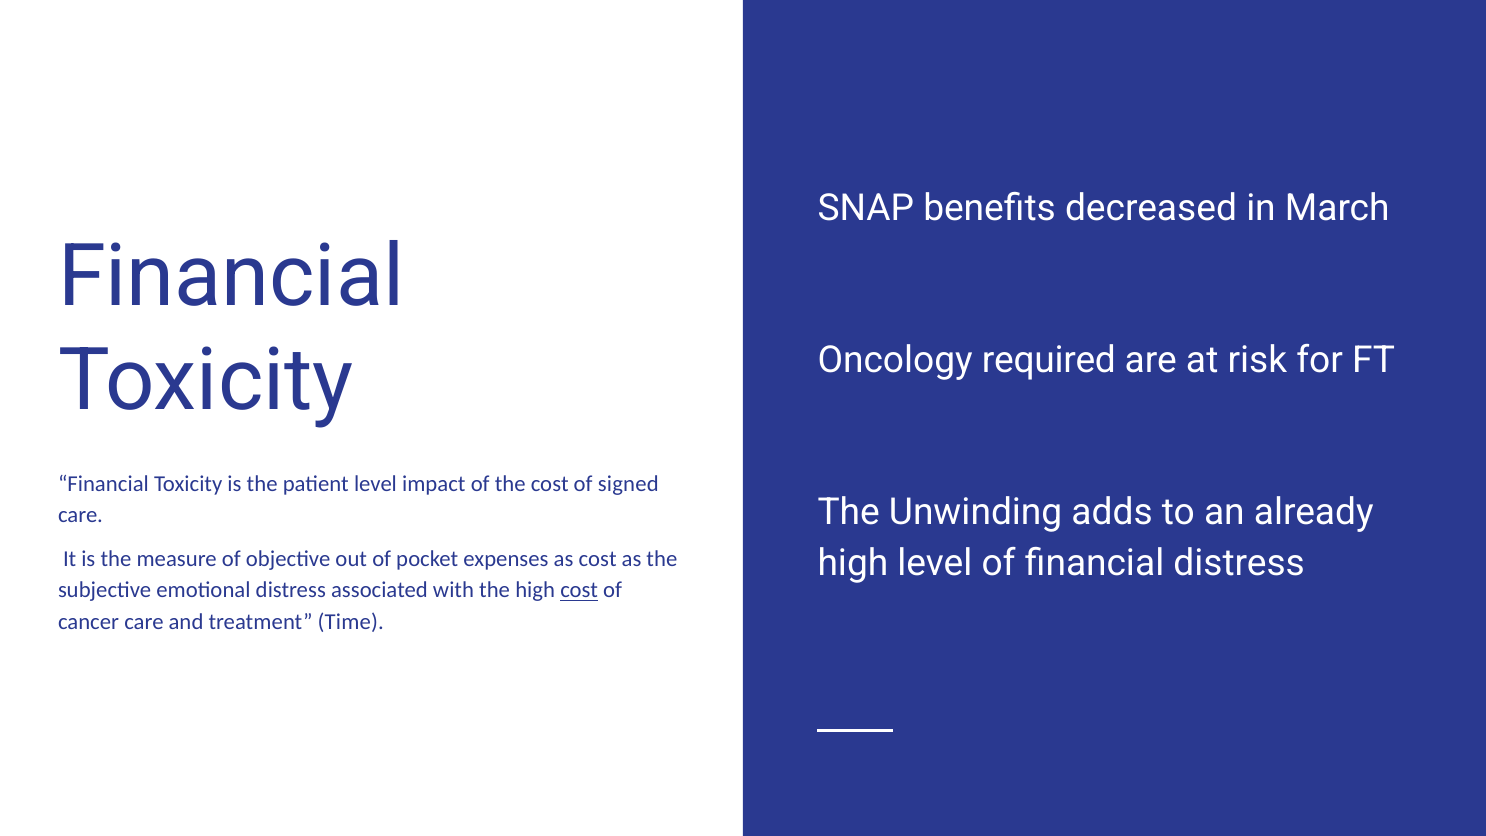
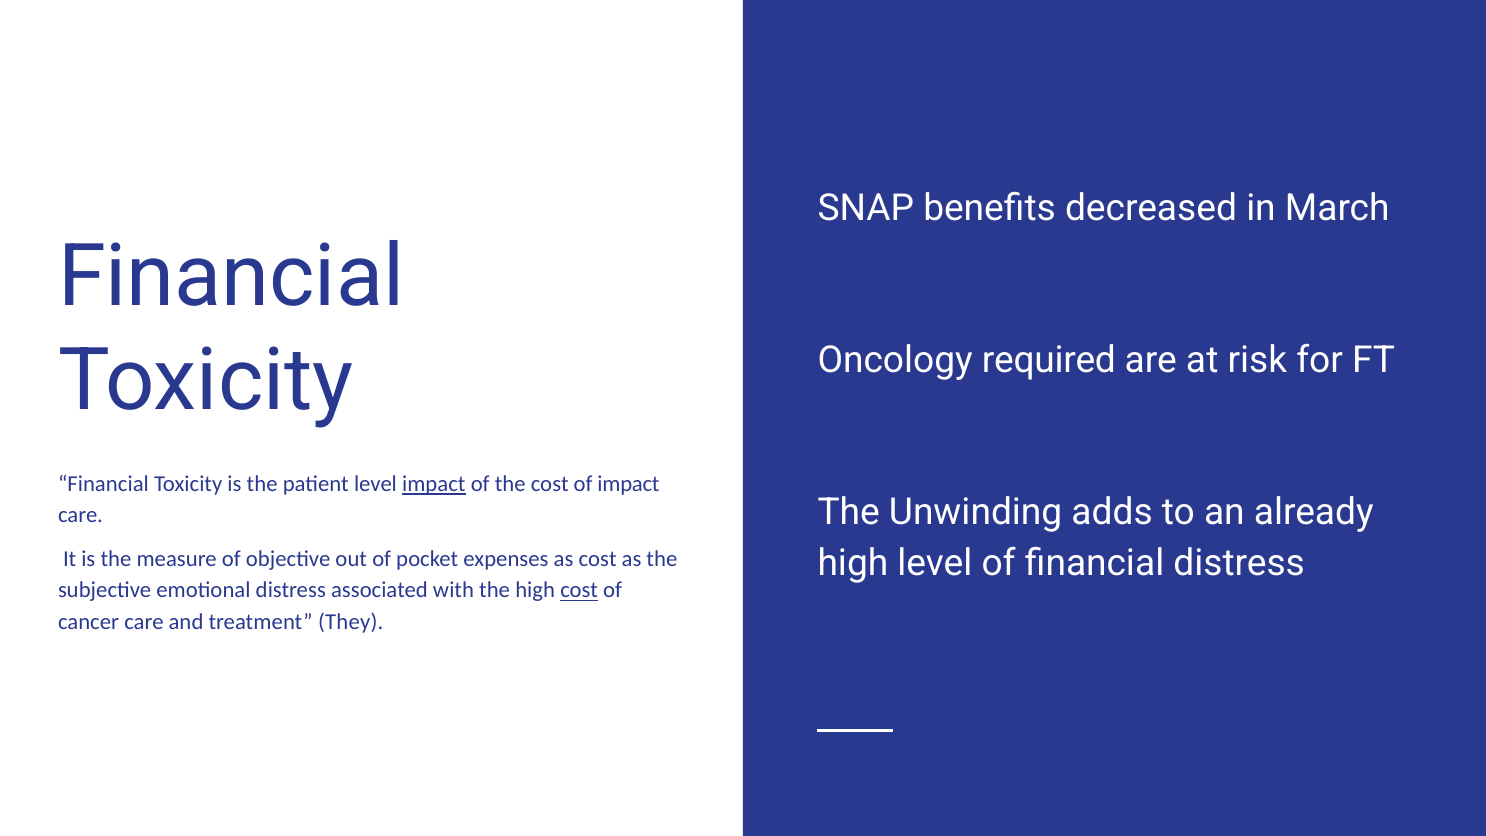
impact underline: none -> present (434, 484)
of signed: signed -> impact (628, 484)
Time: Time -> They (351, 622)
